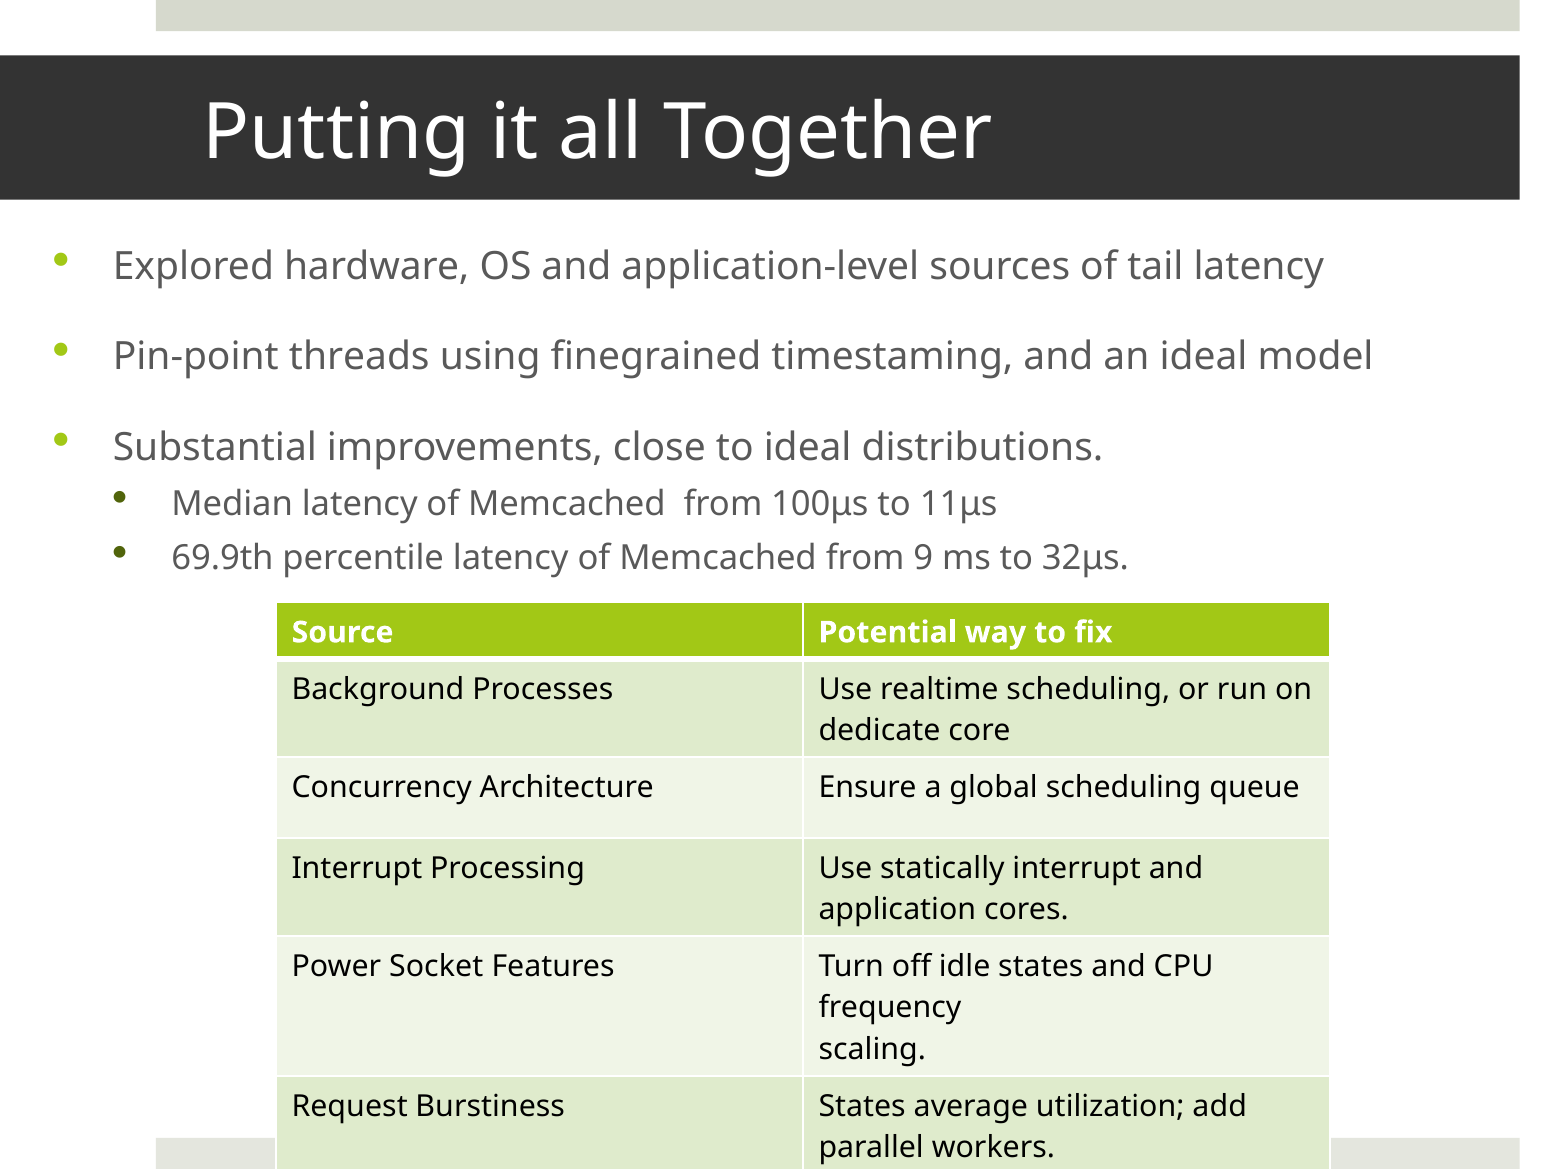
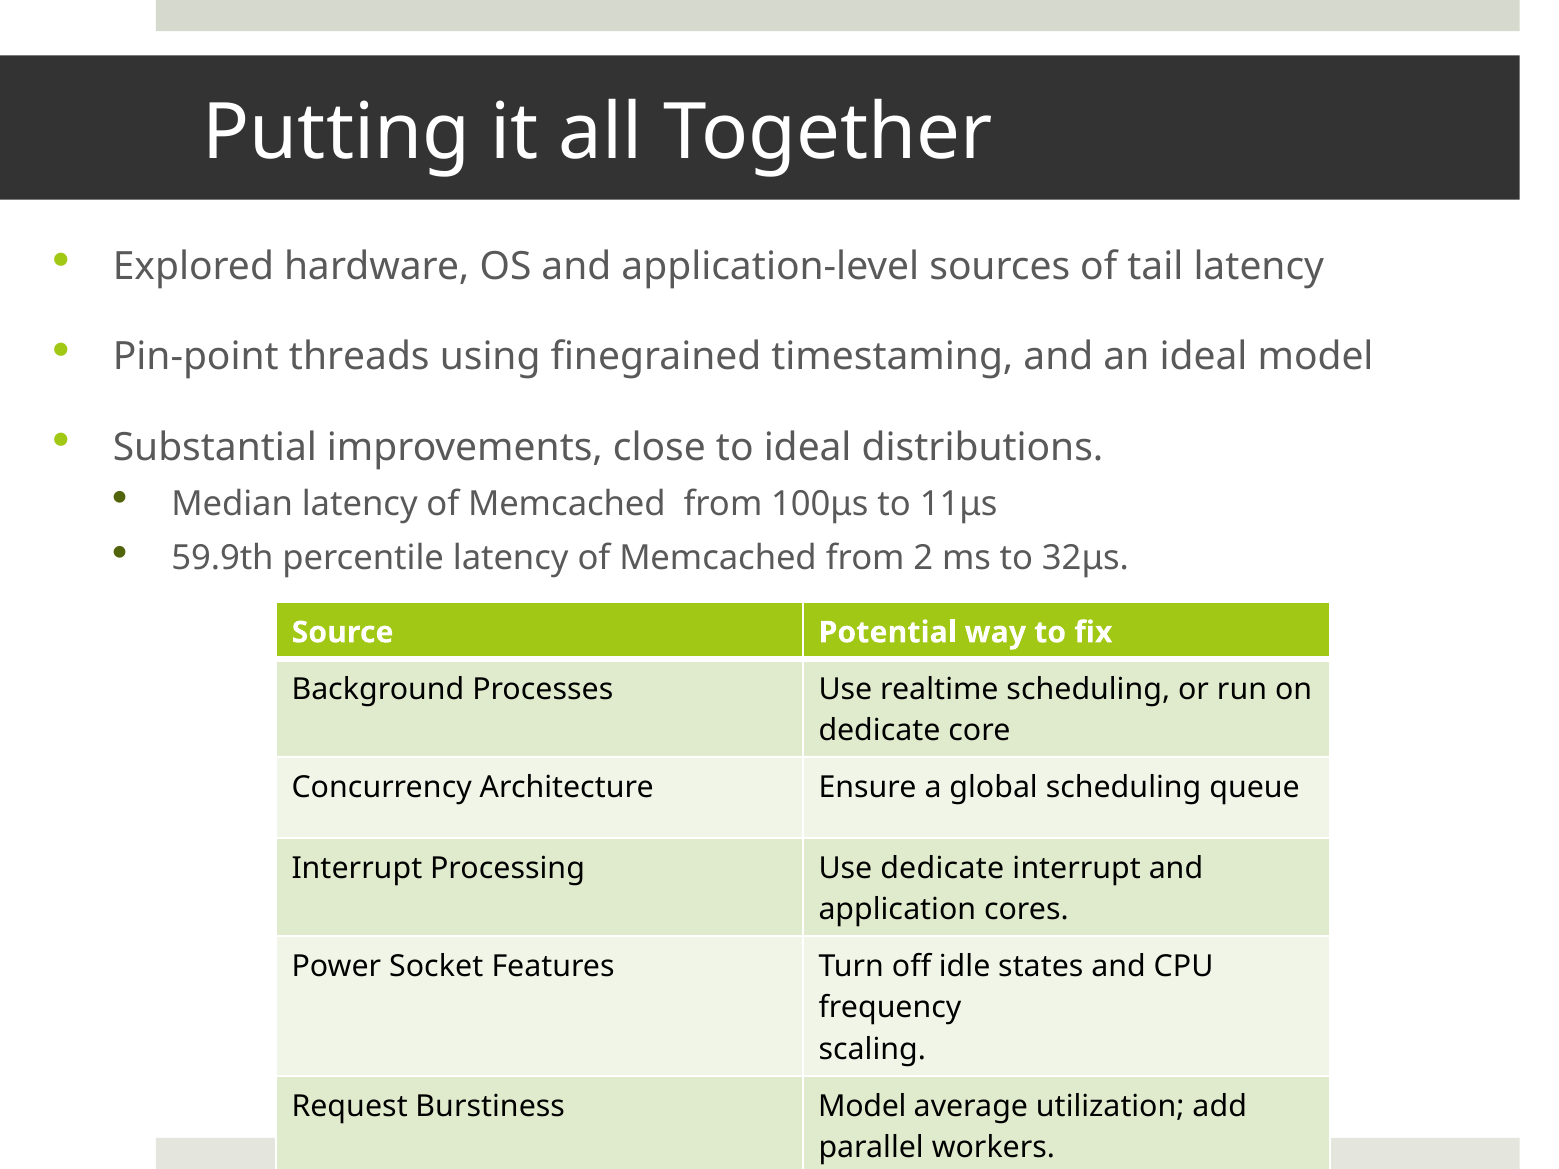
69.9th: 69.9th -> 59.9th (222, 559)
9: 9 -> 2 (923, 559)
Use statically: statically -> dedicate (942, 868)
Burstiness States: States -> Model (862, 1106)
